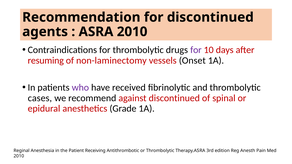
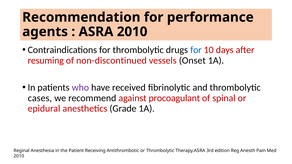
for discontinued: discontinued -> performance (210, 17)
for colour: purple -> blue (196, 50)
non-laminectomy: non-laminectomy -> non-discontinued (111, 61)
against discontinued: discontinued -> procoagulant (174, 98)
